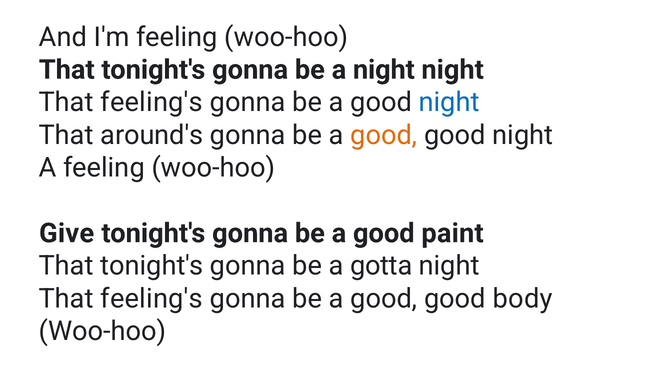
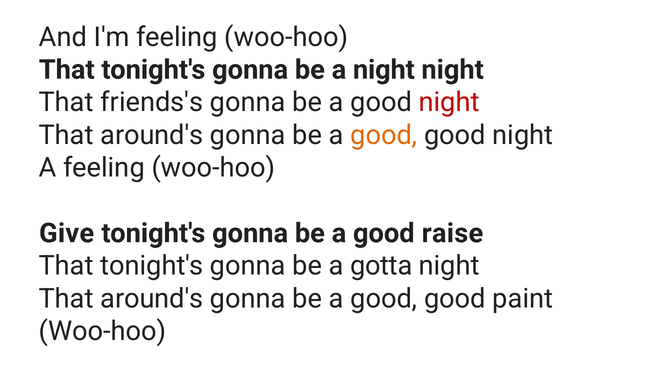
feeling's: feeling's -> friends's (152, 102)
night colour: blue -> red (449, 102)
paint: paint -> raise (452, 233)
feeling's: feeling's -> around's (152, 299)
body: body -> paint (523, 299)
